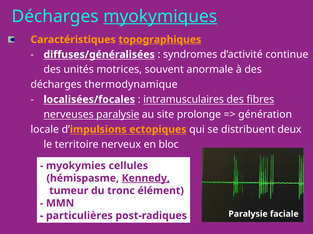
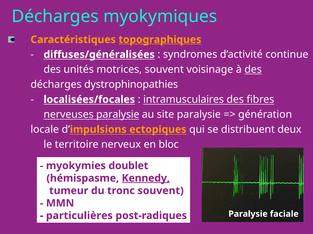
myokymiques underline: present -> none (160, 16)
anormale: anormale -> voisinage (210, 70)
des underline: none -> present (253, 70)
thermodynamique: thermodynamique -> dystrophinopathies (131, 85)
site prolonge: prolonge -> paralysie (199, 115)
cellules: cellules -> doublet (128, 166)
tronc élément: élément -> souvent (161, 191)
